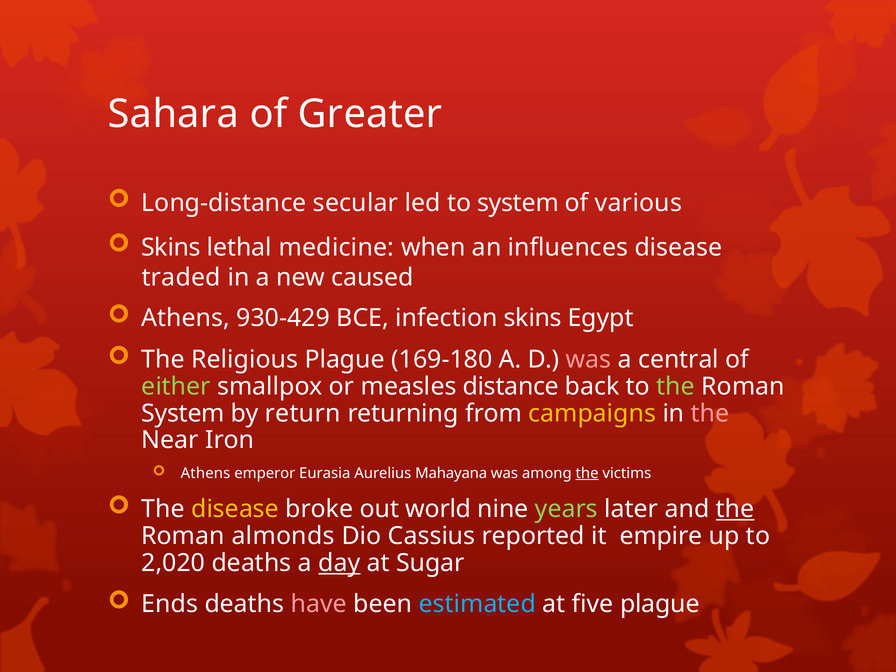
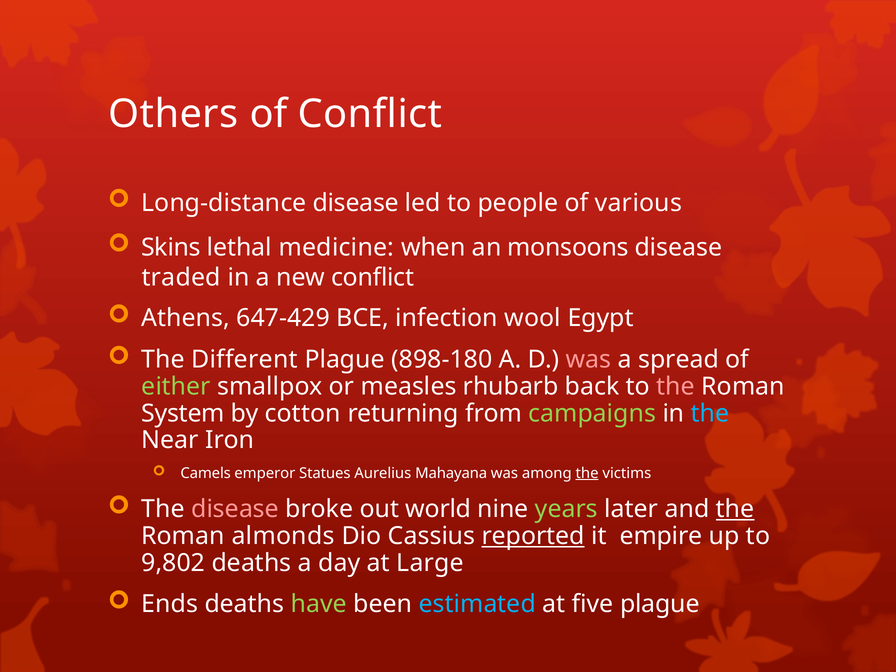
Sahara: Sahara -> Others (173, 114)
of Greater: Greater -> Conflict (370, 114)
Long-distance secular: secular -> disease (356, 203)
to system: system -> people (518, 203)
influences: influences -> monsoons (568, 247)
new caused: caused -> conflict (373, 277)
930-429: 930-429 -> 647-429 (283, 318)
infection skins: skins -> wool (533, 318)
Religious: Religious -> Different (244, 360)
169-180: 169-180 -> 898-180 (442, 360)
central: central -> spread (679, 360)
distance: distance -> rhubarb (511, 386)
the colour: light green -> pink (676, 386)
return: return -> cotton (303, 413)
campaigns colour: yellow -> light green (592, 413)
the colour: pink -> light blue (710, 413)
Athens: Athens -> Camels (206, 473)
Eurasia: Eurasia -> Statues (325, 473)
disease colour: yellow -> pink (235, 509)
reported underline: none -> present (533, 536)
2,020: 2,020 -> 9,802 (173, 563)
day underline: present -> none (339, 563)
Sugar: Sugar -> Large (430, 563)
have colour: pink -> light green (319, 604)
